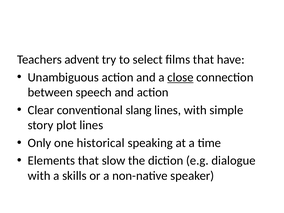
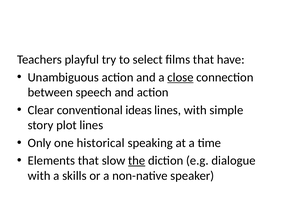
advent: advent -> playful (82, 60)
slang: slang -> ideas (139, 110)
the underline: none -> present (137, 161)
